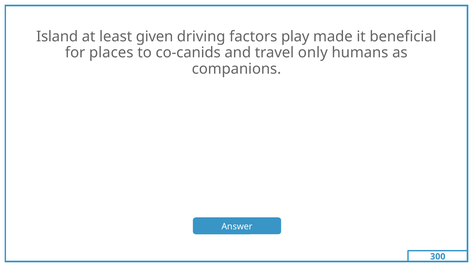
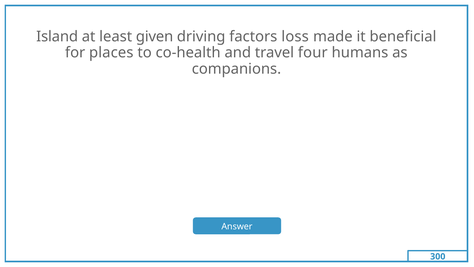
play: play -> loss (295, 37)
co-canids: co-canids -> co-health (188, 53)
only: only -> four (313, 53)
